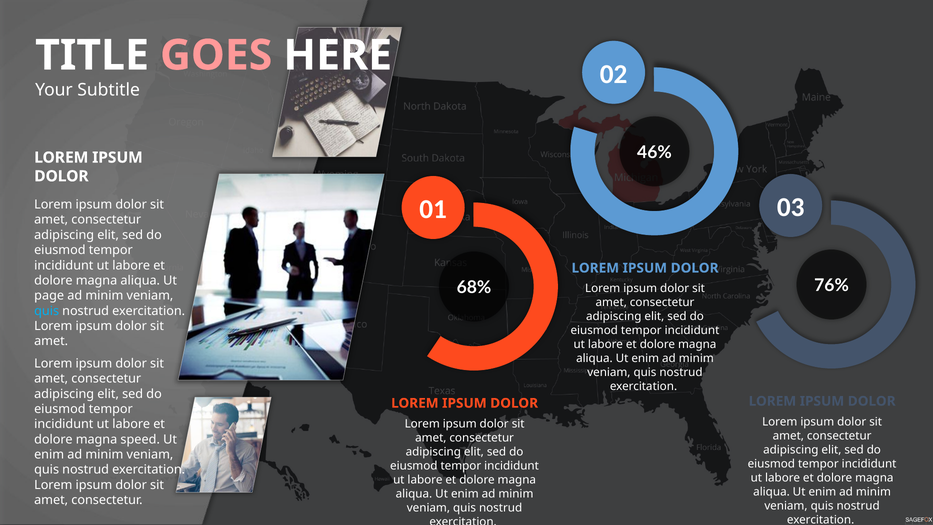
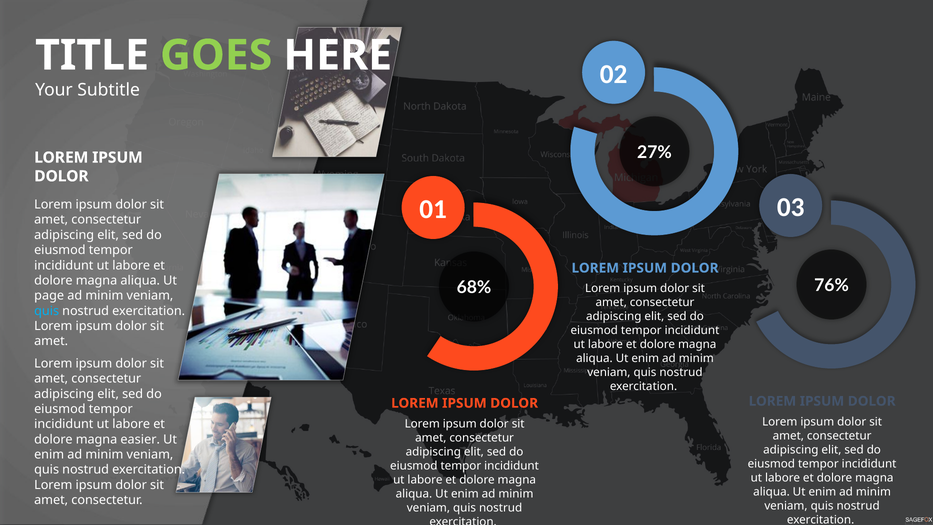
GOES colour: pink -> light green (216, 55)
46%: 46% -> 27% (654, 152)
speed: speed -> easier (140, 439)
